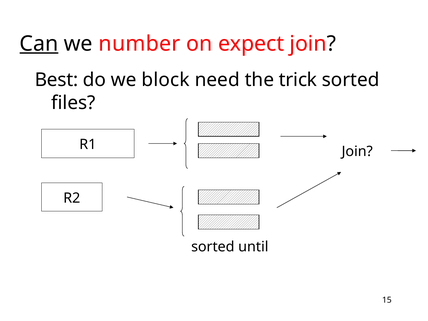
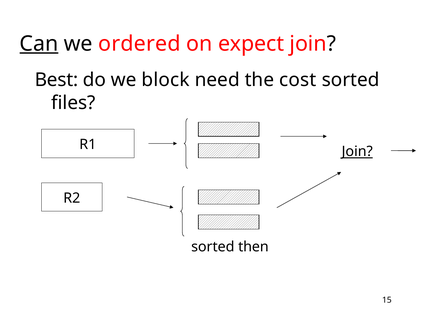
number: number -> ordered (139, 44)
trick: trick -> cost (298, 80)
Join underline: none -> present (357, 152)
until: until -> then (253, 247)
